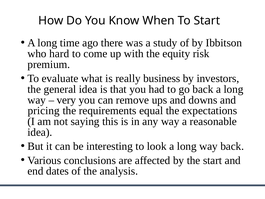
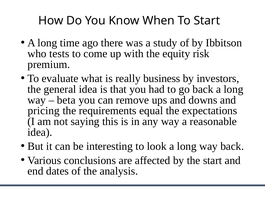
hard: hard -> tests (59, 54)
very: very -> beta (66, 100)
